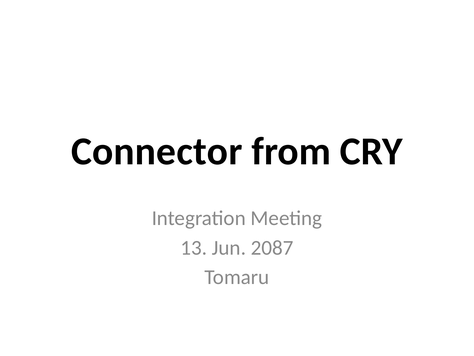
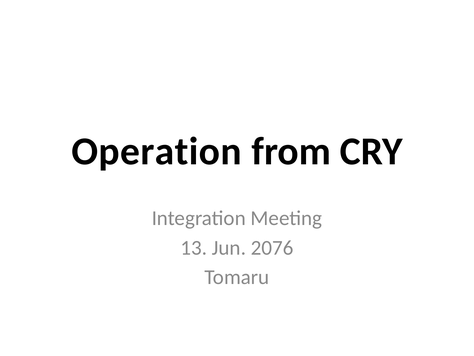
Connector: Connector -> Operation (157, 151)
2087: 2087 -> 2076 (272, 247)
